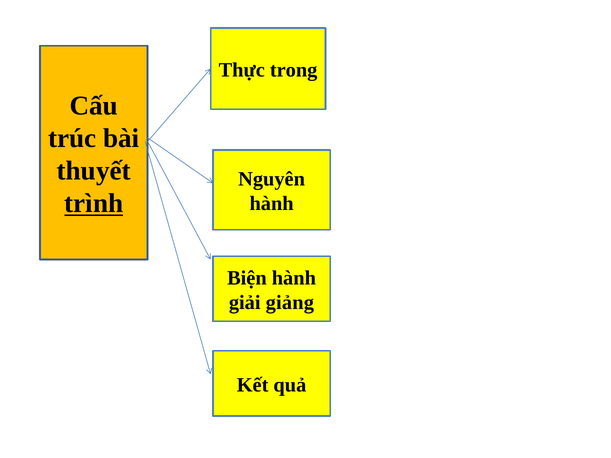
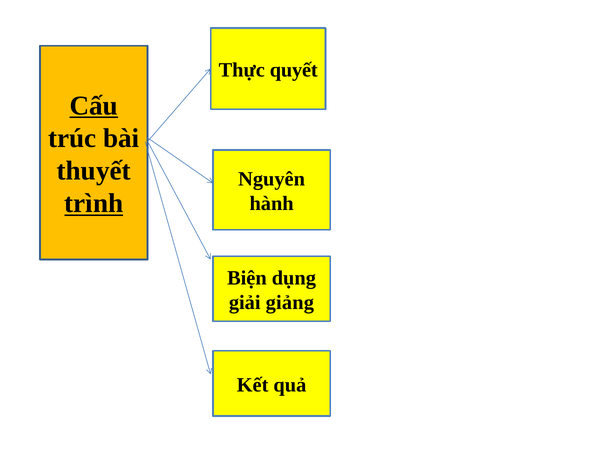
trong: trong -> quyết (294, 70)
Cấu underline: none -> present (94, 106)
Biện hành: hành -> dụng (294, 278)
